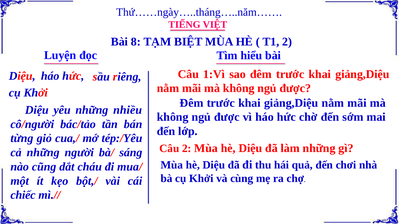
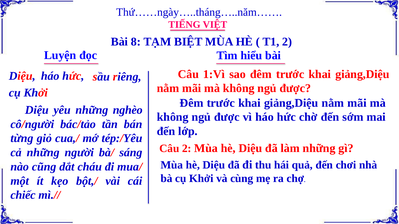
nhiều: nhiều -> nghèo (128, 110)
